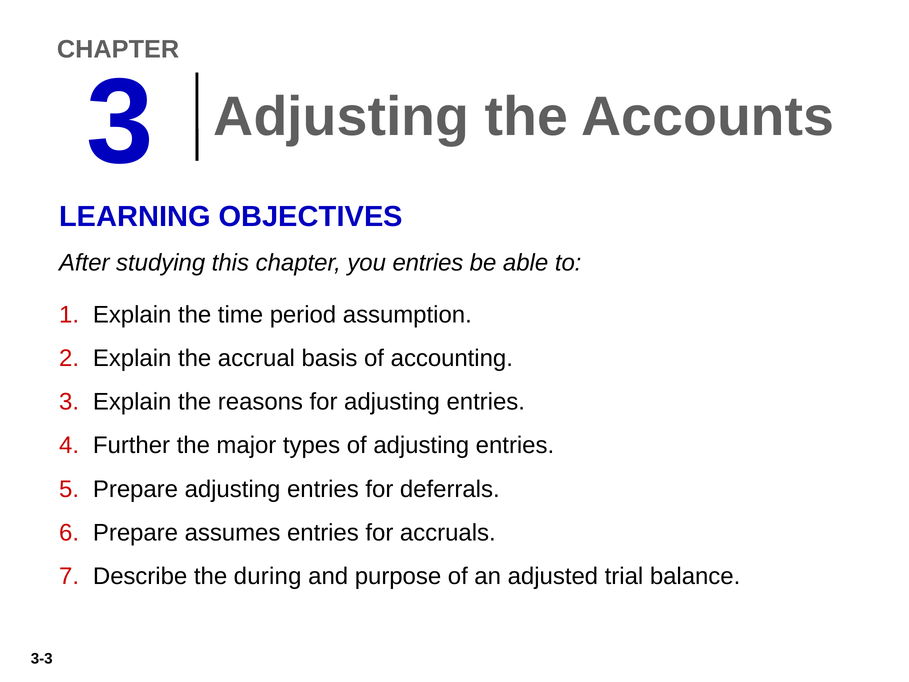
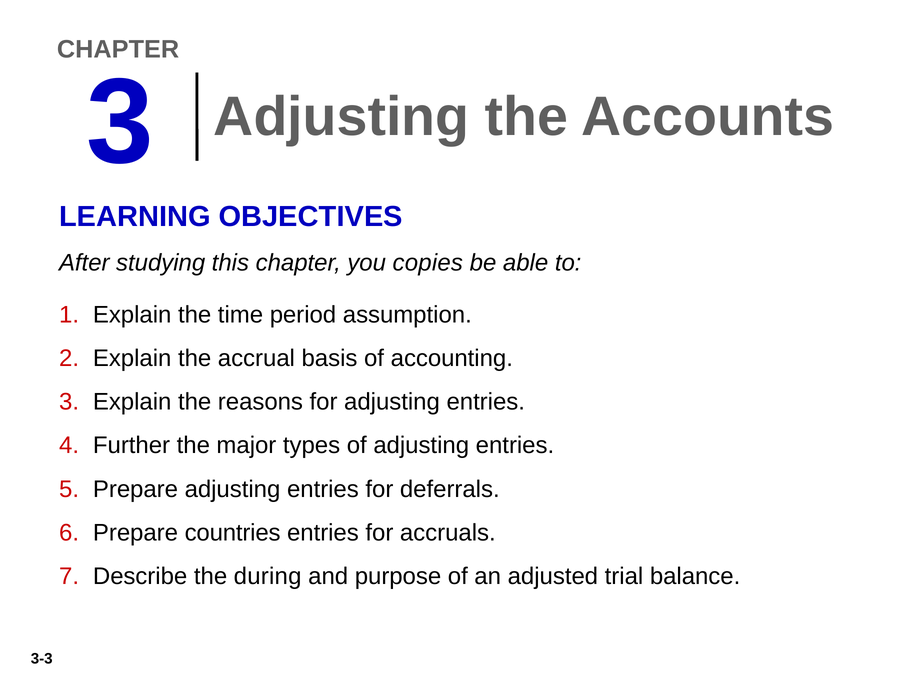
you entries: entries -> copies (428, 263)
assumes: assumes -> countries (233, 533)
